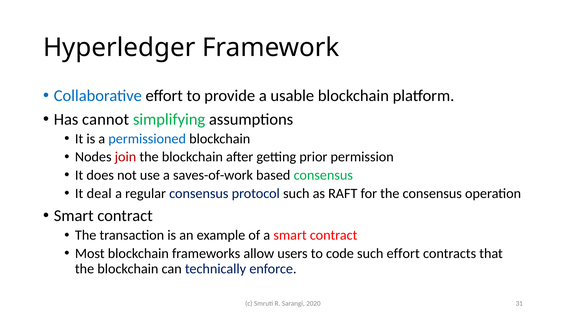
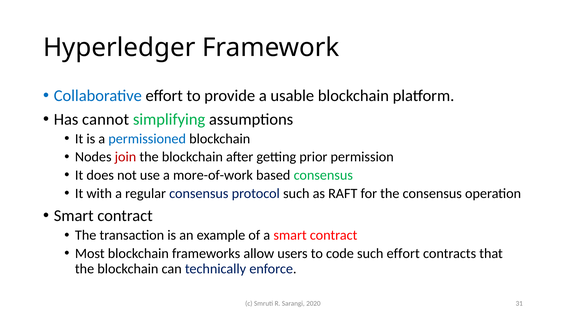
saves-of-work: saves-of-work -> more-of-work (213, 175)
deal: deal -> with (99, 194)
